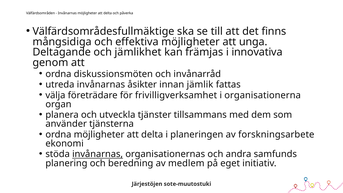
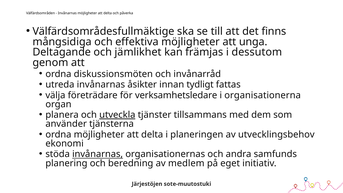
innovativa: innovativa -> dessutom (257, 52)
jämlik: jämlik -> tydligt (200, 85)
frivilligverksamhet: frivilligverksamhet -> verksamhetsledare (176, 95)
utveckla underline: none -> present (117, 115)
forskningsarbete: forskningsarbete -> utvecklingsbehov (276, 134)
